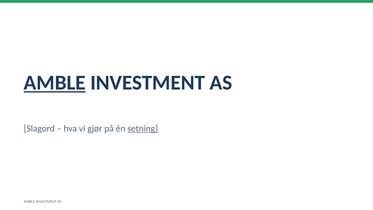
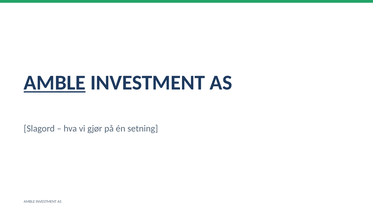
setning underline: present -> none (143, 128)
